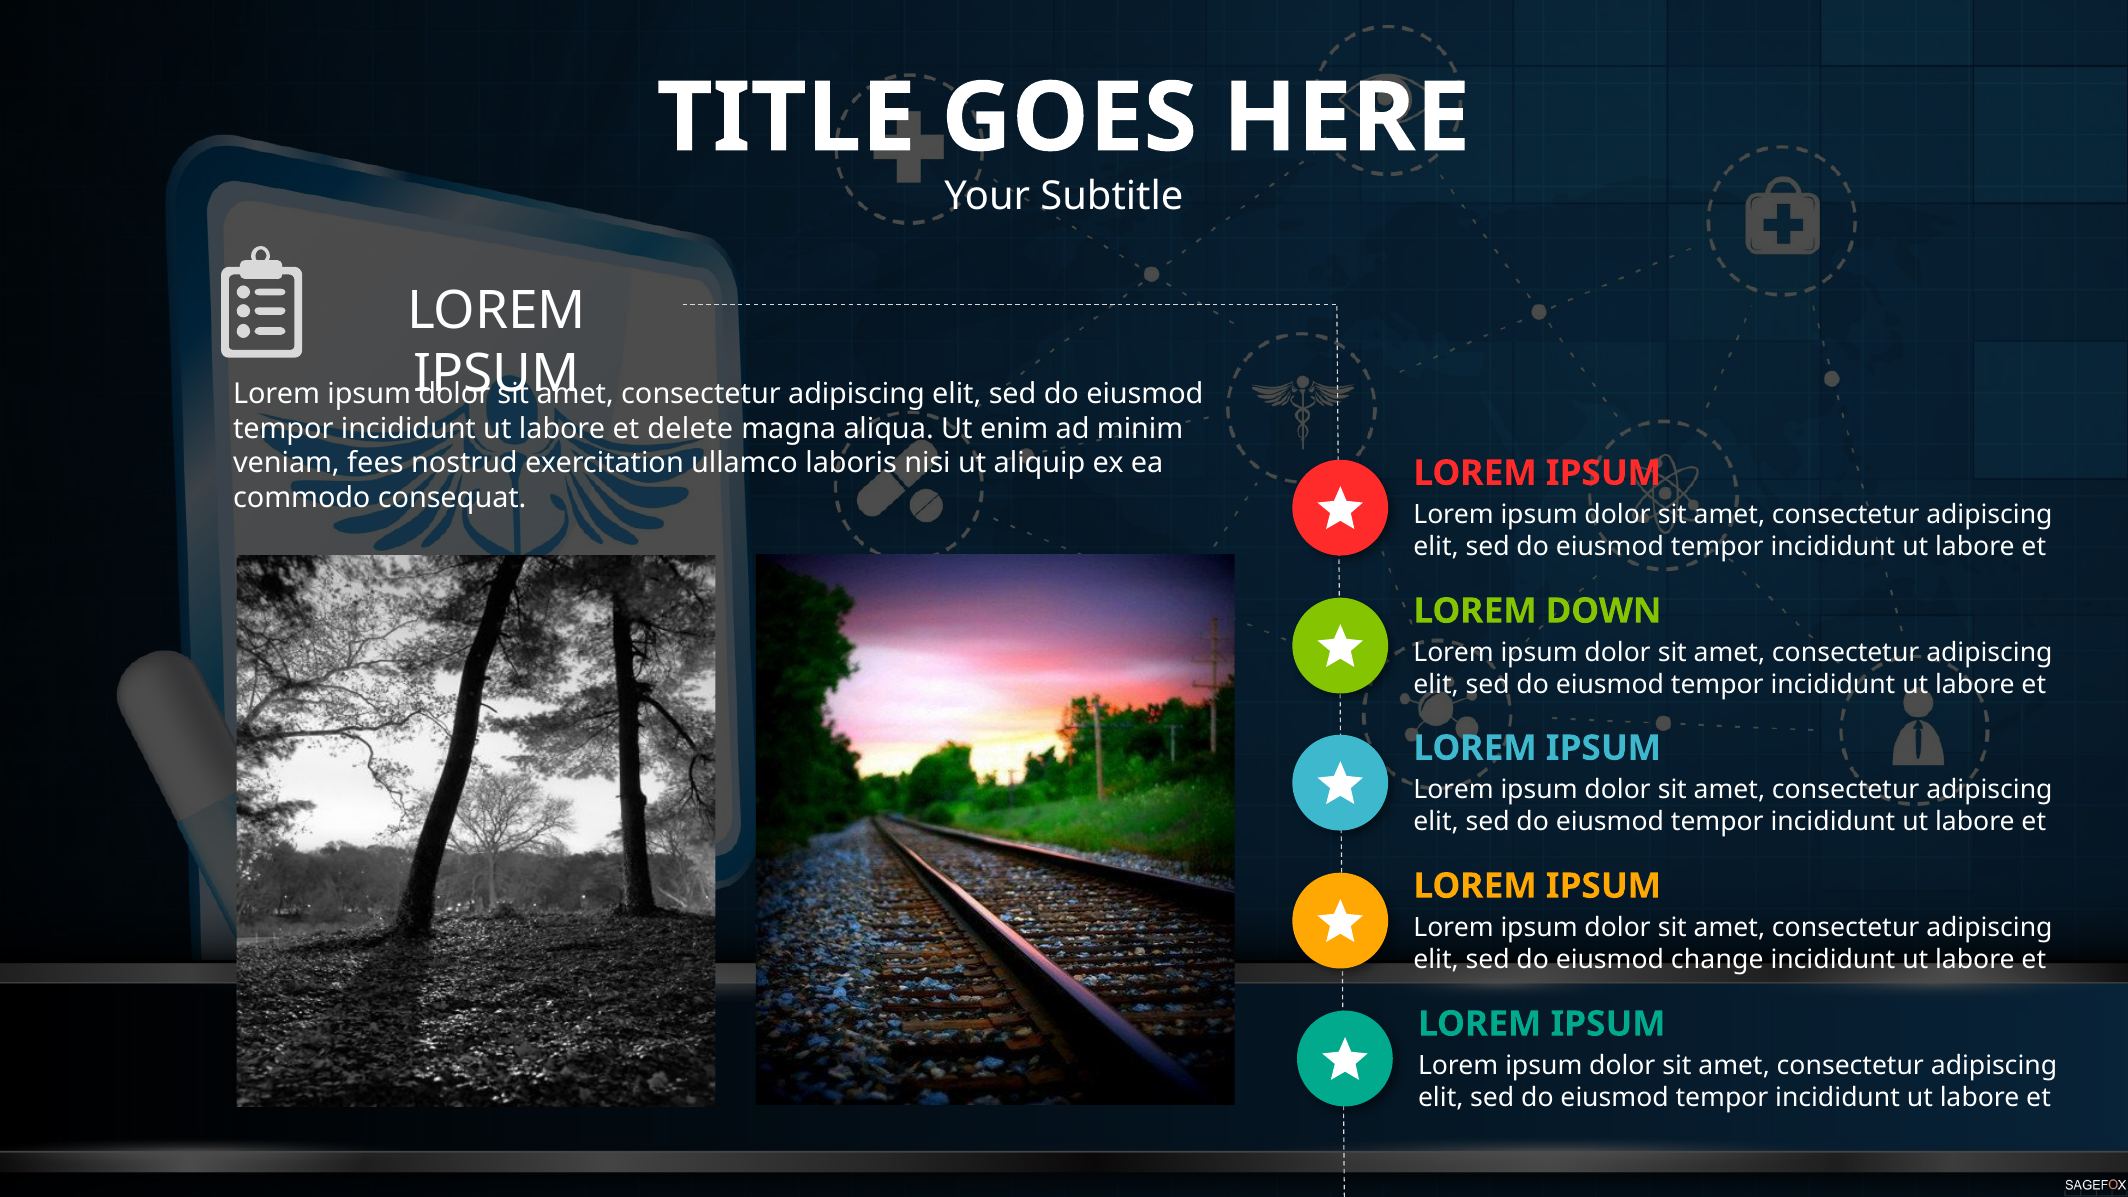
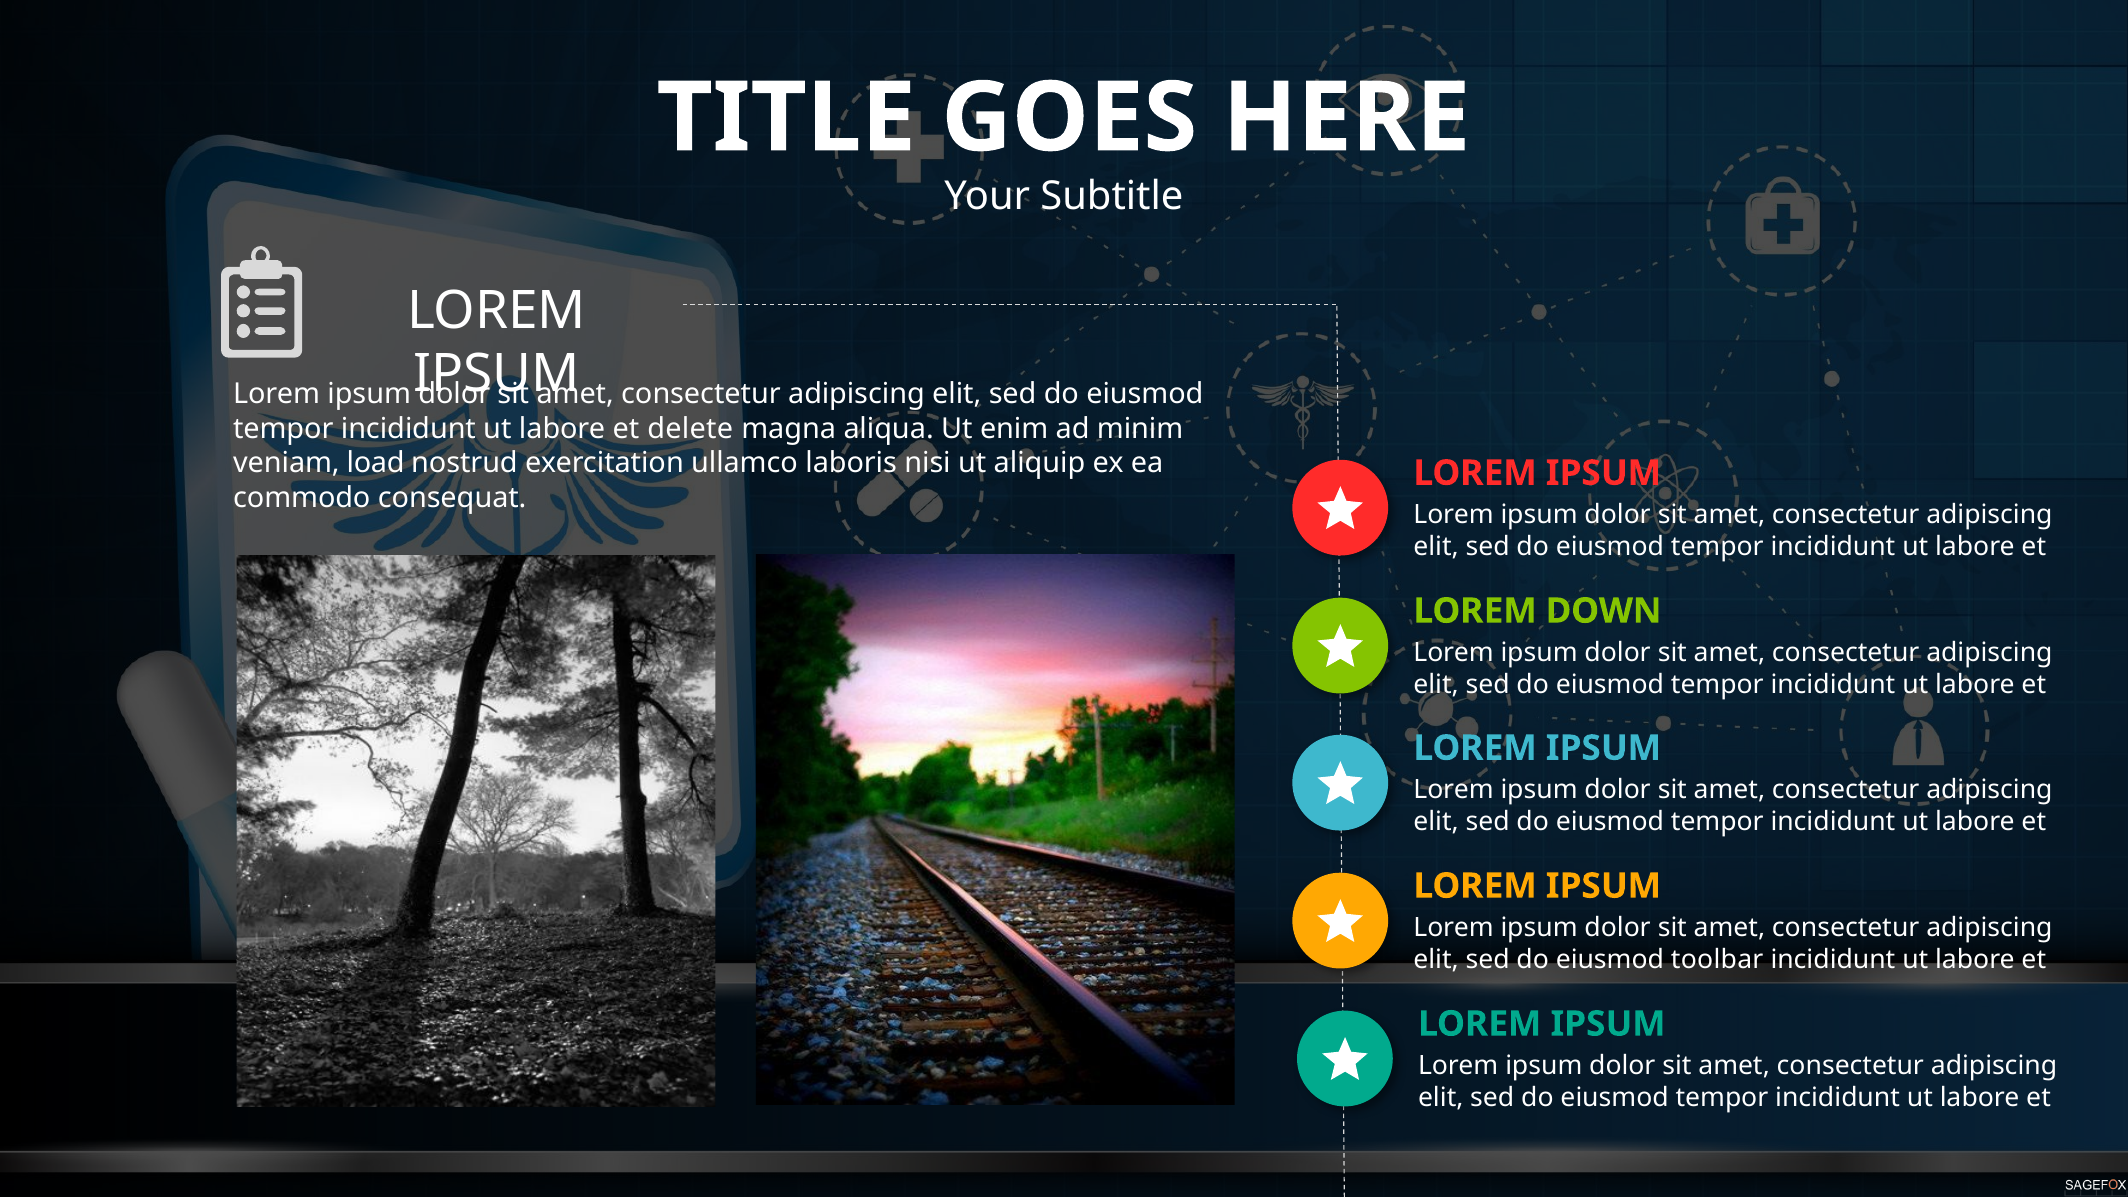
fees: fees -> load (376, 463)
change: change -> toolbar (1717, 960)
